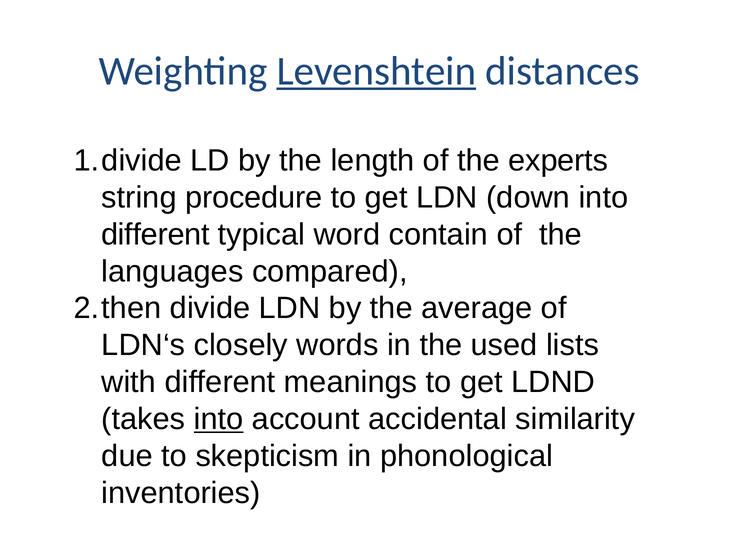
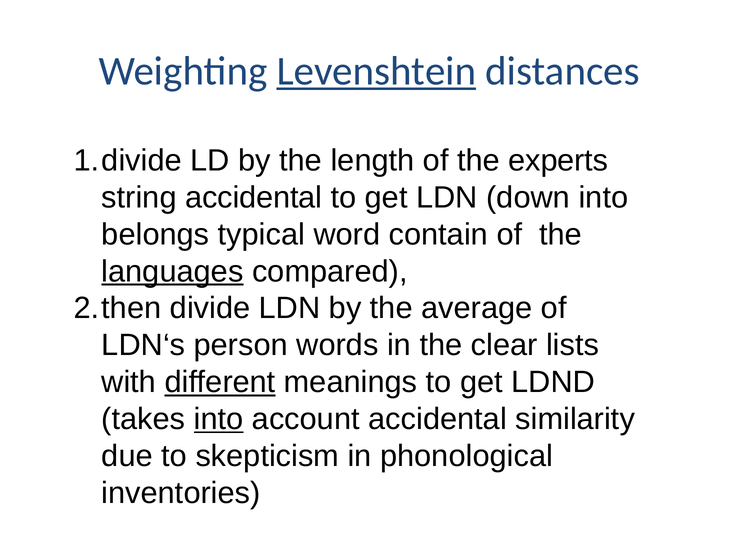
string procedure: procedure -> accidental (254, 198)
different: different -> belongs (155, 235)
languages underline: none -> present (172, 271)
closely: closely -> person (241, 345)
used: used -> clear (504, 345)
different underline: none -> present (220, 382)
